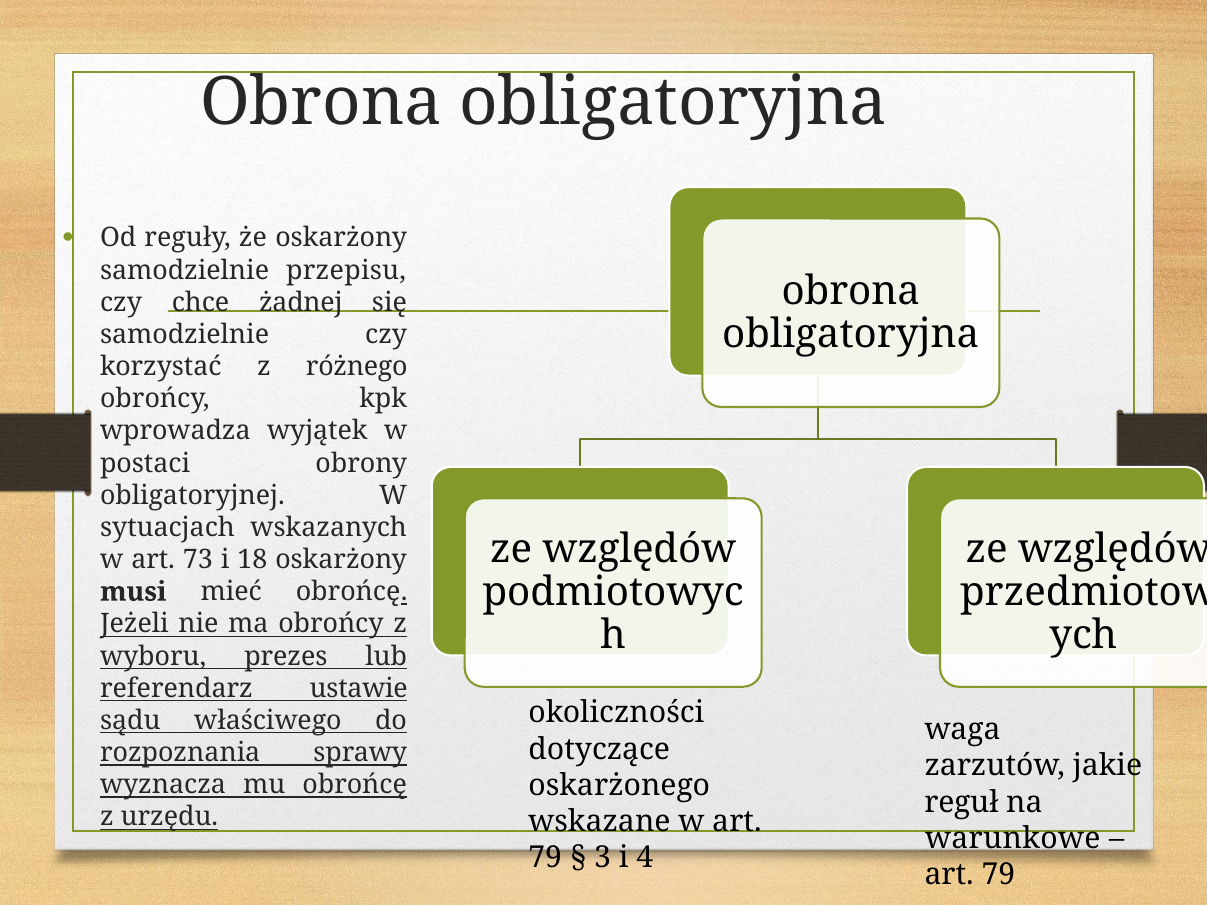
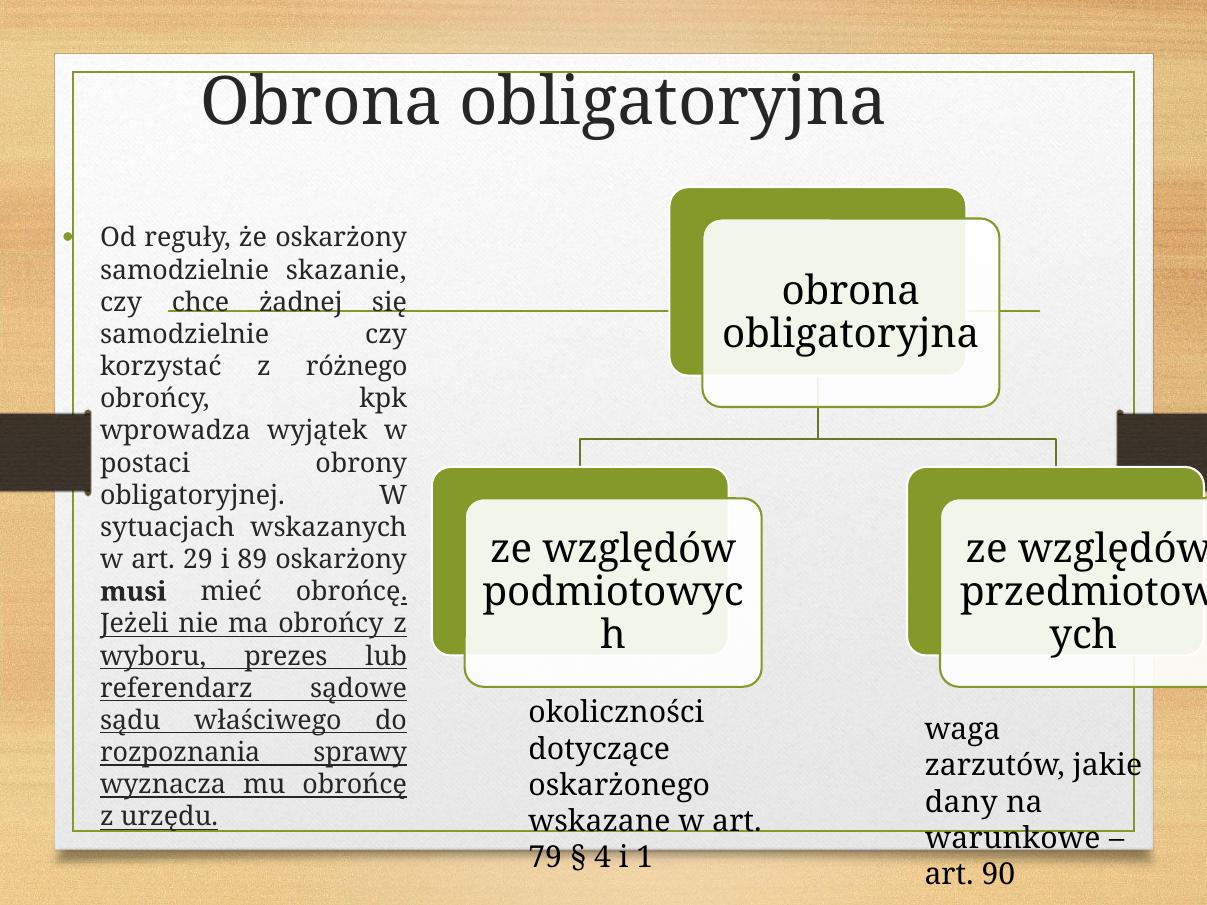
przepisu: przepisu -> skazanie (346, 270)
73: 73 -> 29 (198, 560)
18: 18 -> 89 (252, 560)
ustawie: ustawie -> sądowe (359, 689)
reguł: reguł -> dany (961, 802)
3: 3 -> 4 (603, 858)
4: 4 -> 1 (645, 858)
79: 79 -> 90 (998, 875)
